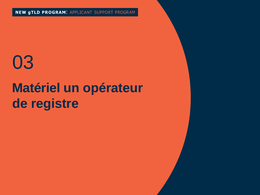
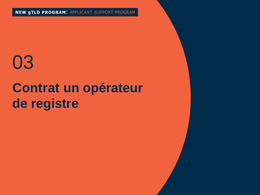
Matériel: Matériel -> Contrat (36, 88)
